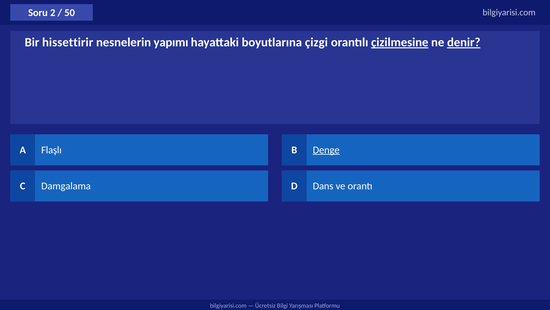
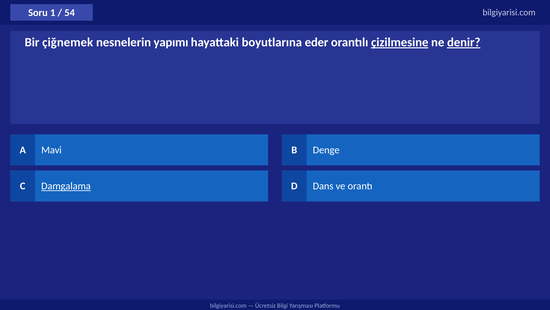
2: 2 -> 1 (53, 13)
50: 50 -> 54 (70, 13)
hissettirir: hissettirir -> çiğnemek (68, 42)
çizgi: çizgi -> eder (317, 42)
Flaşlı: Flaşlı -> Mavi (51, 150)
Denge underline: present -> none (326, 150)
Damgalama underline: none -> present (66, 186)
